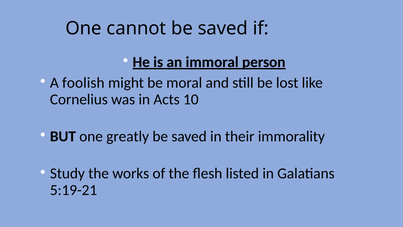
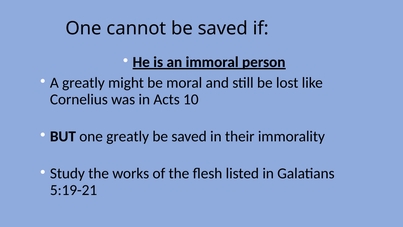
A foolish: foolish -> greatly (83, 83)
